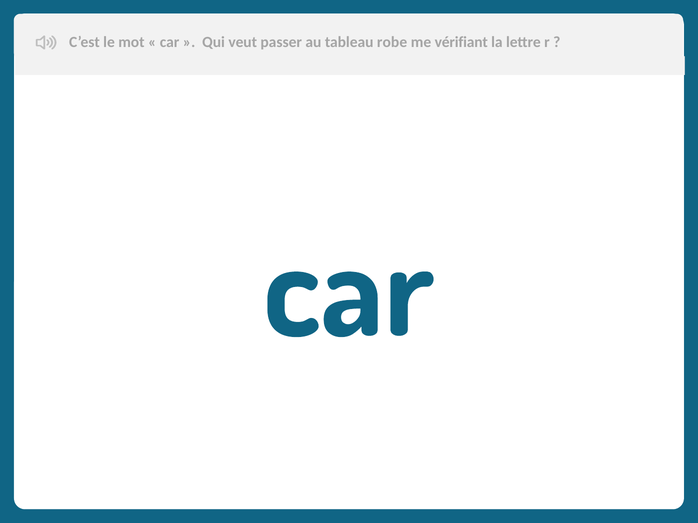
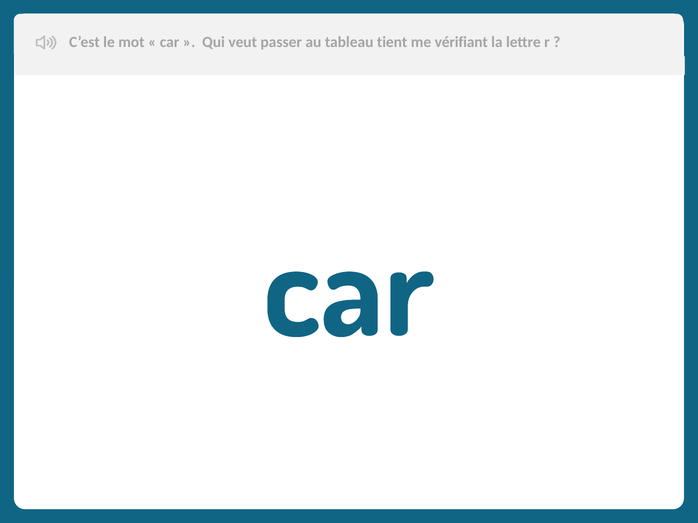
robe: robe -> tient (392, 42)
